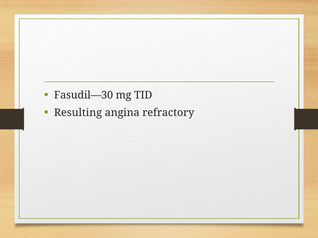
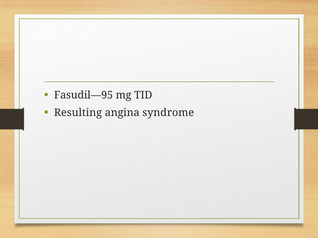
Fasudil—30: Fasudil—30 -> Fasudil—95 (84, 95)
refractory: refractory -> syndrome (168, 113)
